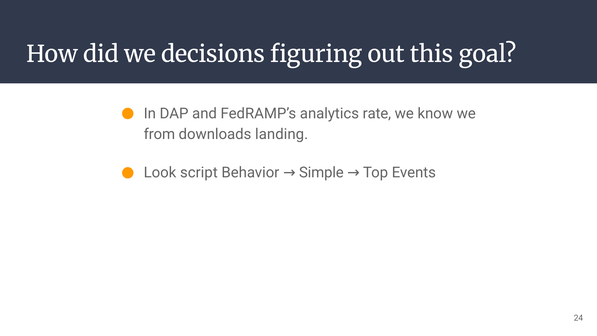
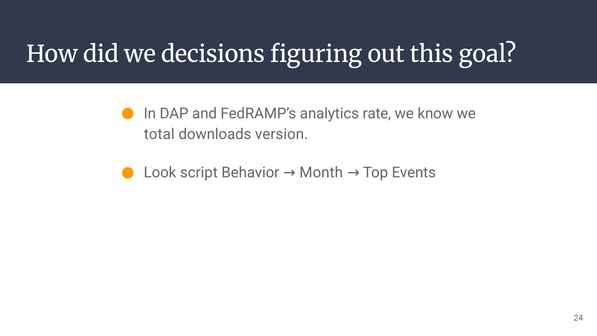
from: from -> total (159, 134)
landing: landing -> version (282, 134)
Simple: Simple -> Month (321, 173)
